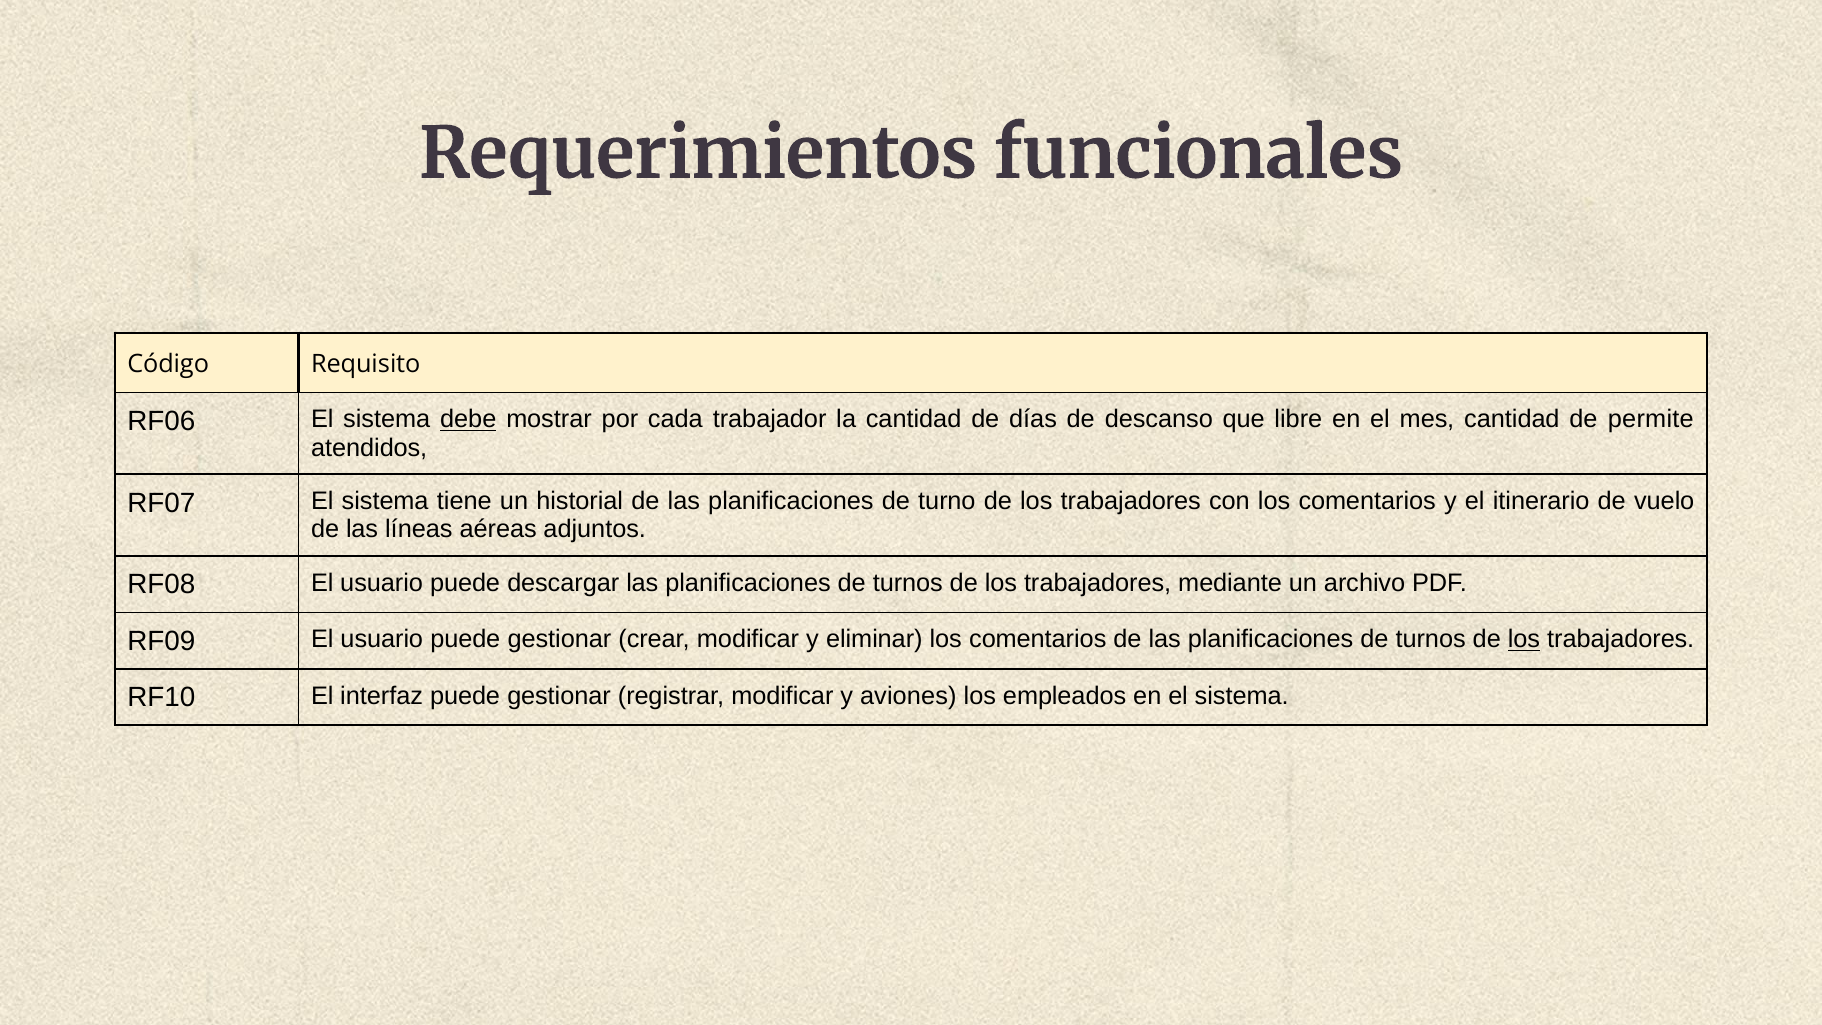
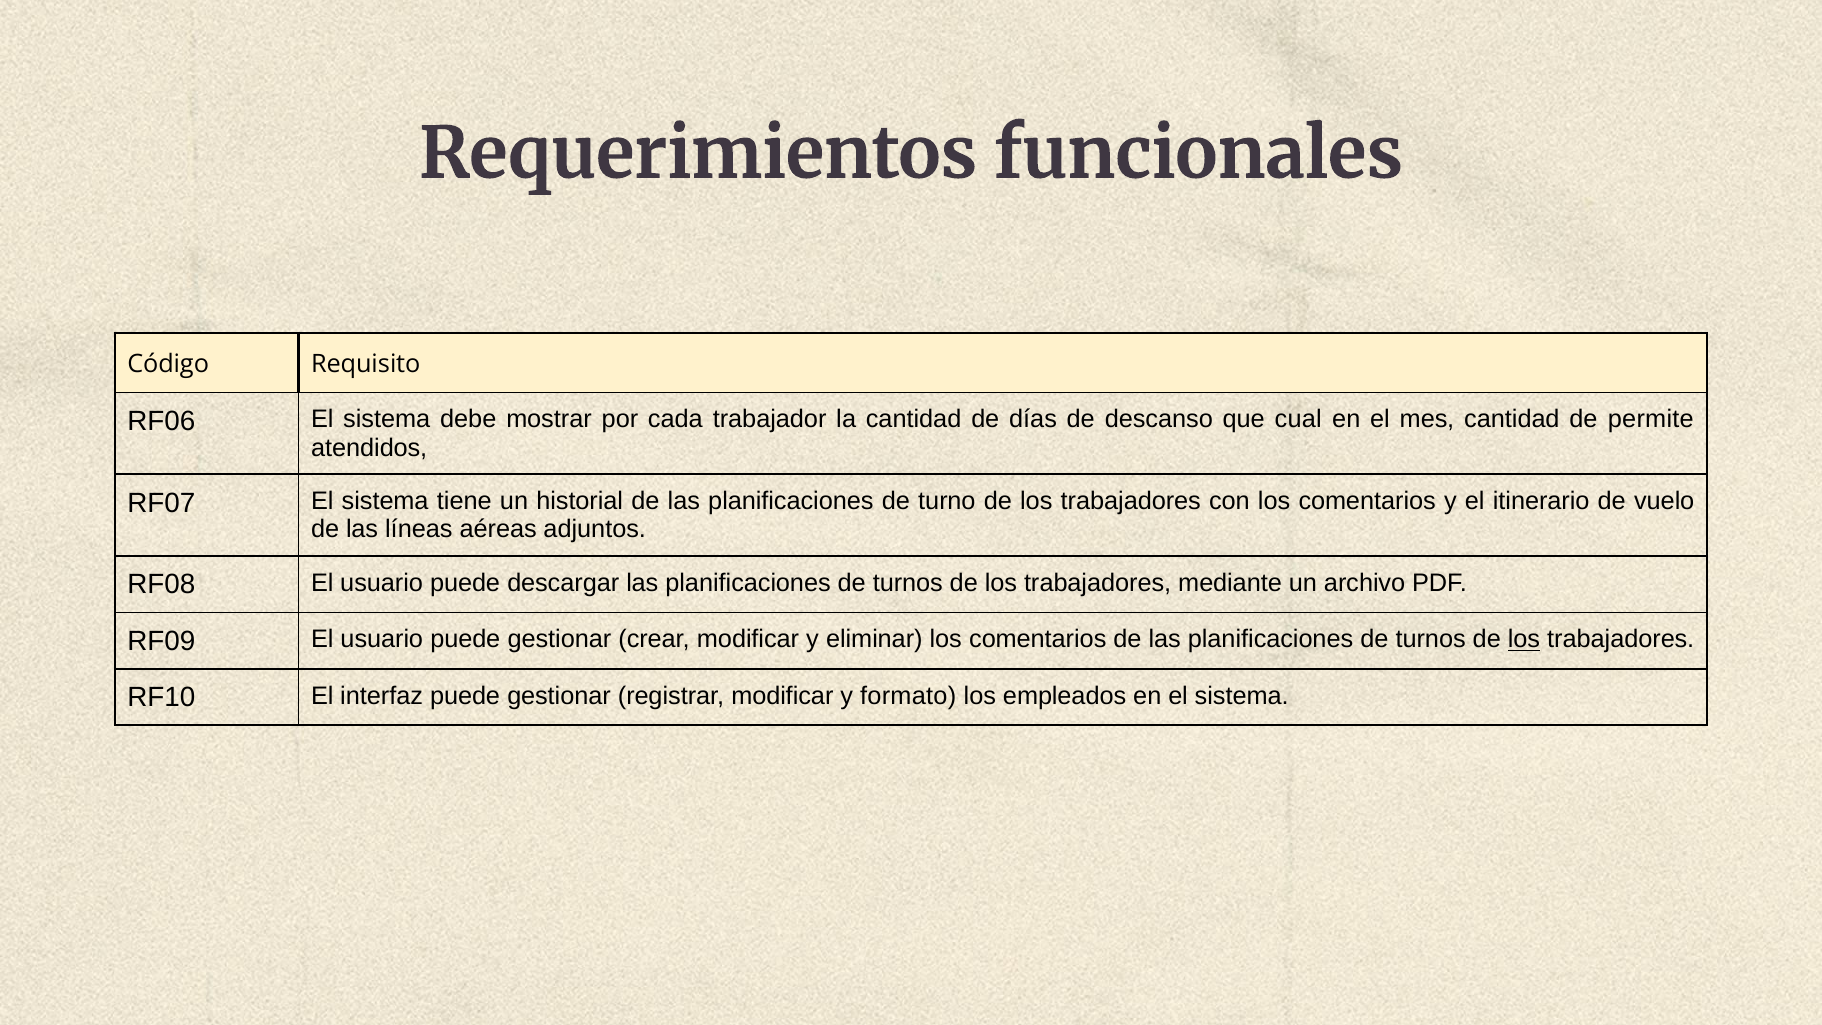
debe underline: present -> none (468, 419)
libre: libre -> cual (1298, 419)
aviones: aviones -> formato (908, 696)
